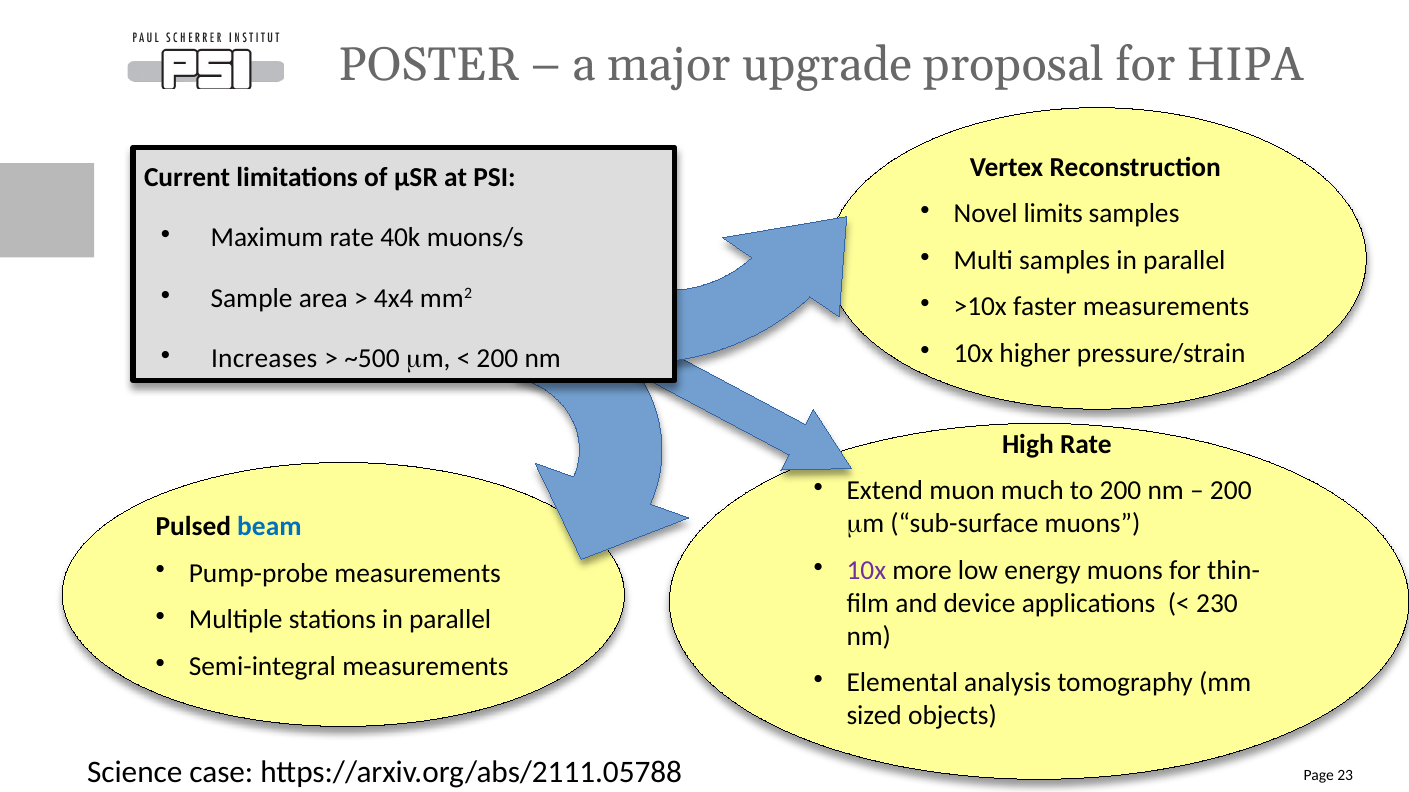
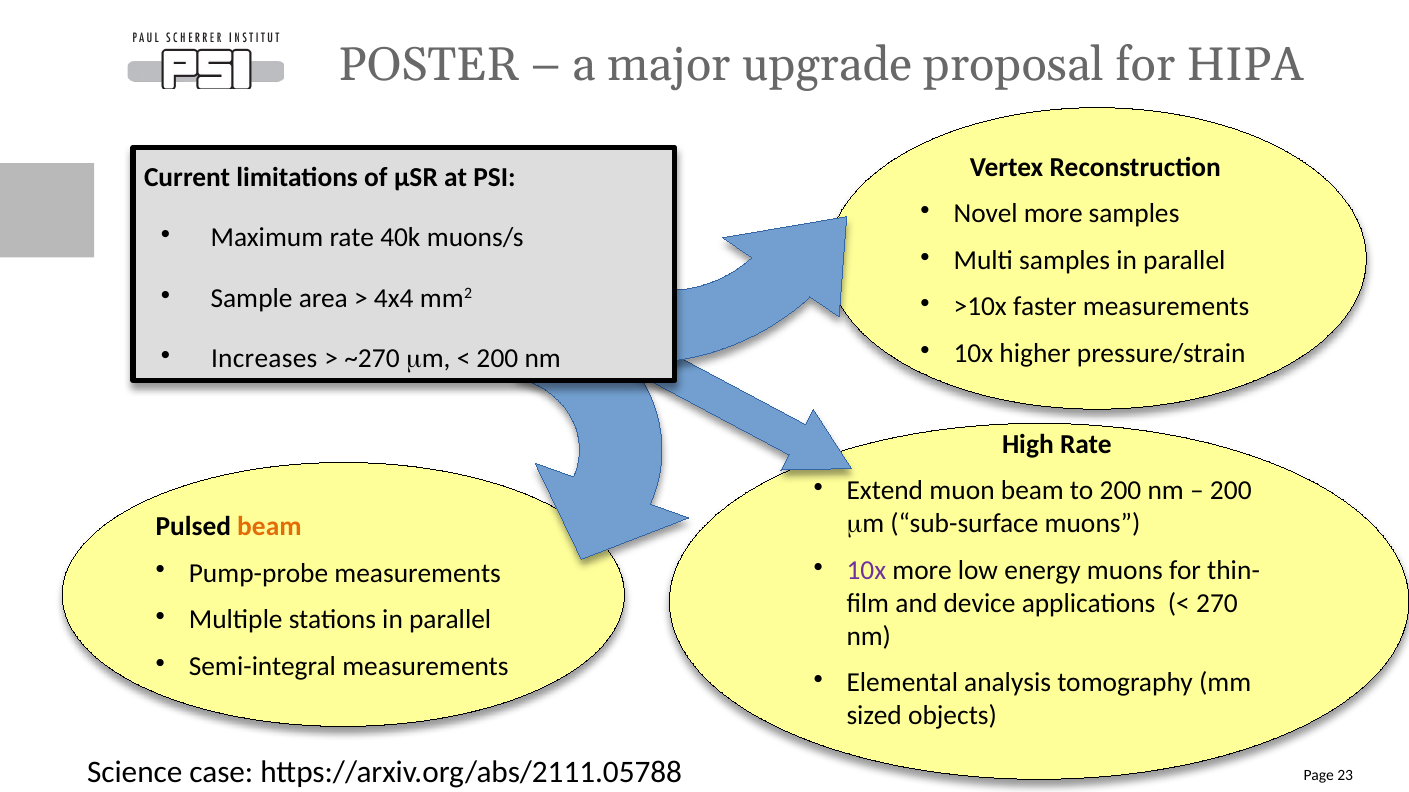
Novel limits: limits -> more (1053, 214)
~500: ~500 -> ~270 (372, 359)
muon much: much -> beam (1032, 491)
beam colour: blue -> orange (269, 527)
230: 230 -> 270 (1217, 604)
